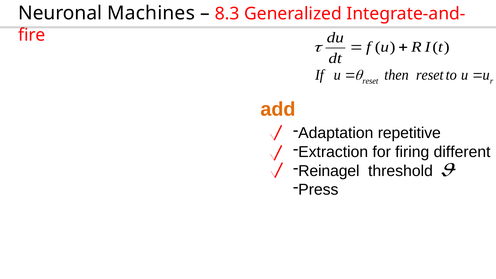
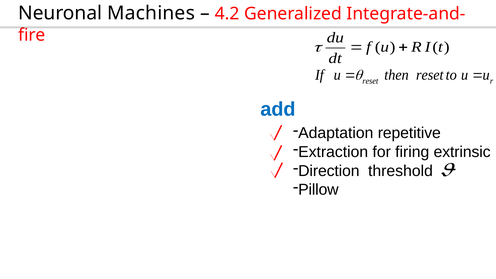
8.3: 8.3 -> 4.2 (227, 14)
add colour: orange -> blue (278, 109)
different: different -> extrinsic (462, 152)
Reinagel: Reinagel -> Direction (329, 171)
Press: Press -> Pillow (318, 190)
